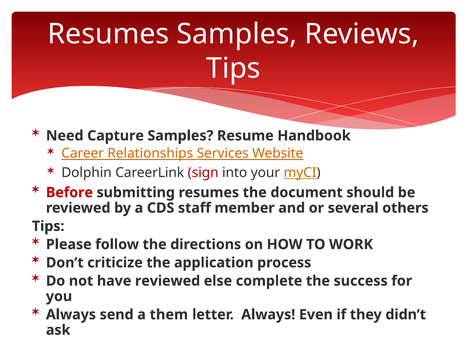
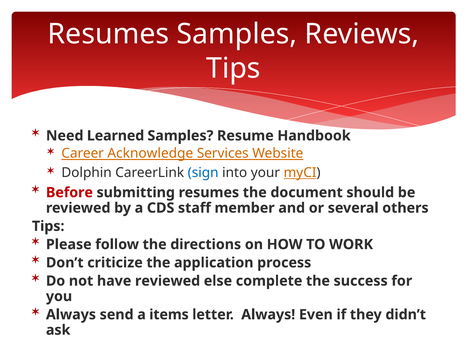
Capture: Capture -> Learned (116, 135)
Relationships: Relationships -> Acknowledge (150, 153)
sign colour: red -> blue (203, 172)
them: them -> items (169, 314)
